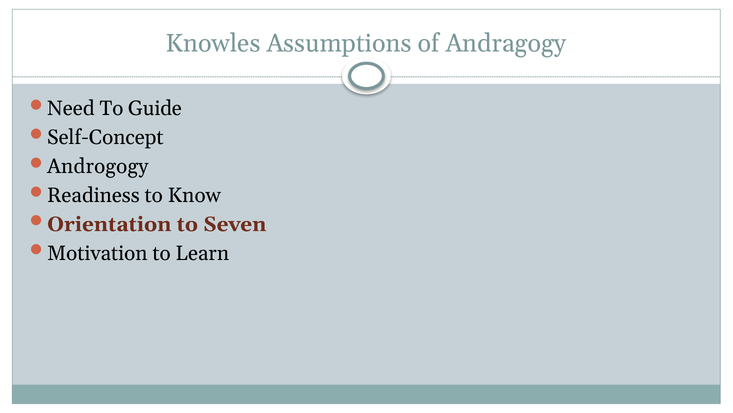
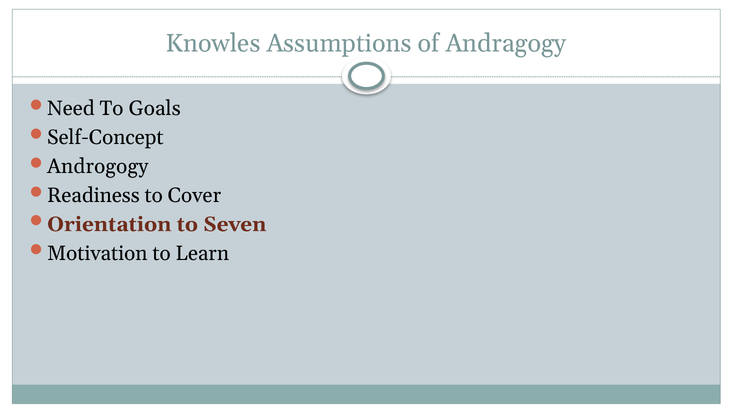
Guide: Guide -> Goals (155, 108)
Know: Know -> Cover (194, 195)
